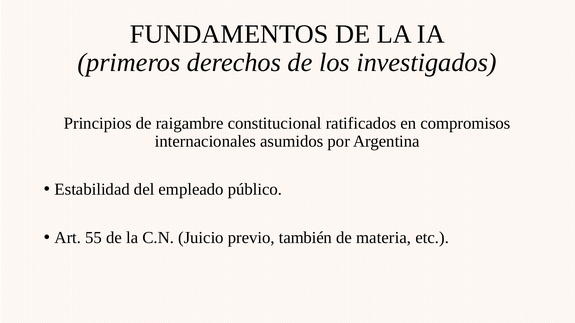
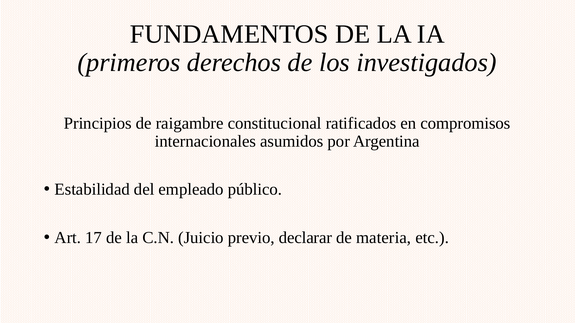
55: 55 -> 17 (94, 238)
también: también -> declarar (305, 238)
